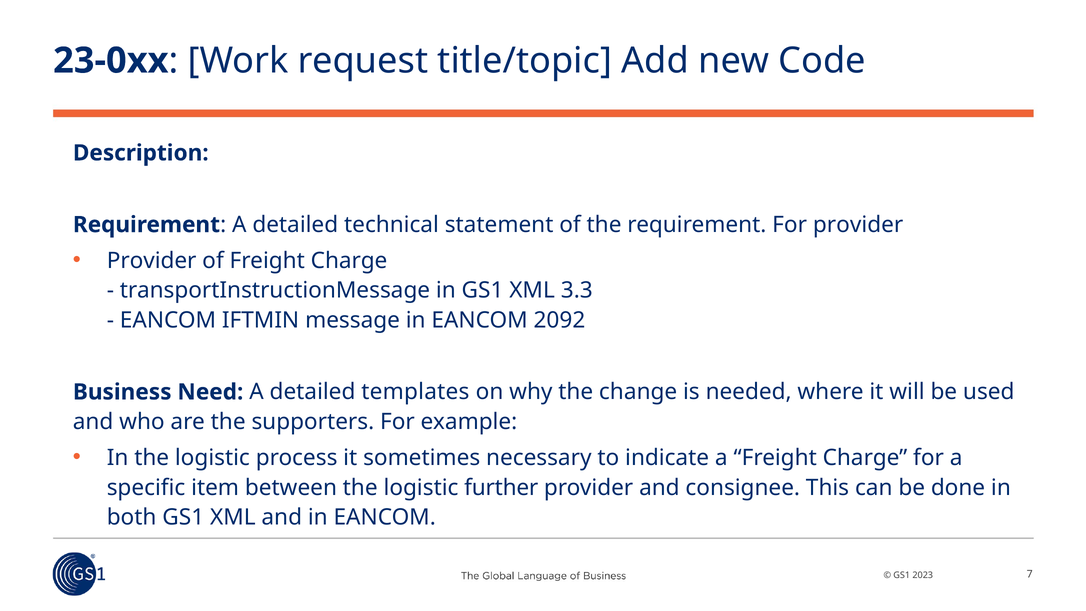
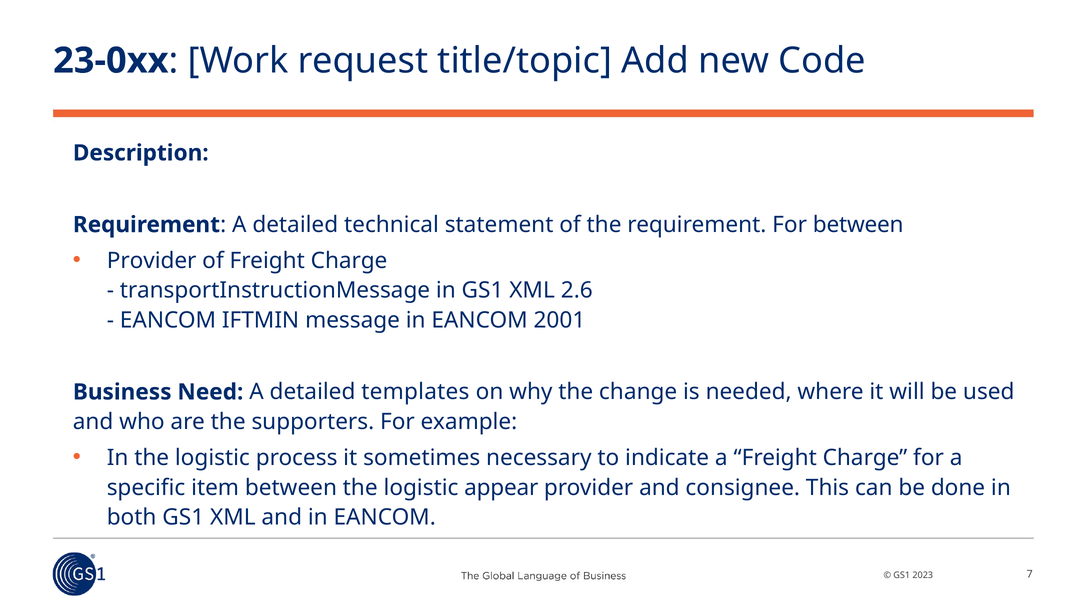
For provider: provider -> between (858, 225)
3.3: 3.3 -> 2.6 (577, 290)
2092: 2092 -> 2001 (559, 320)
further: further -> appear (501, 488)
